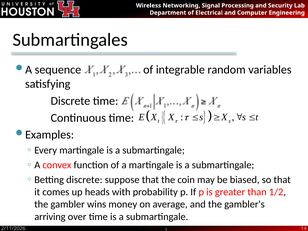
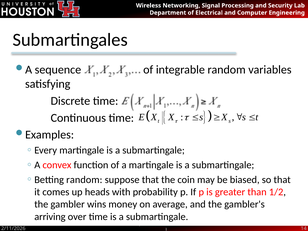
discrete: discrete -> random (84, 180)
